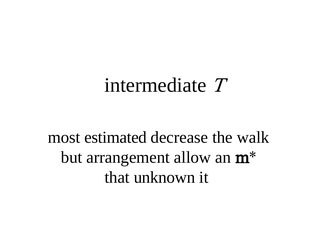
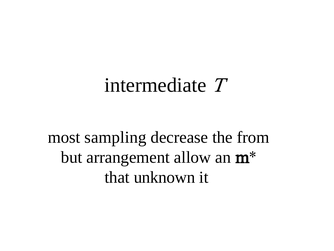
estimated: estimated -> sampling (115, 137)
walk: walk -> from (253, 137)
